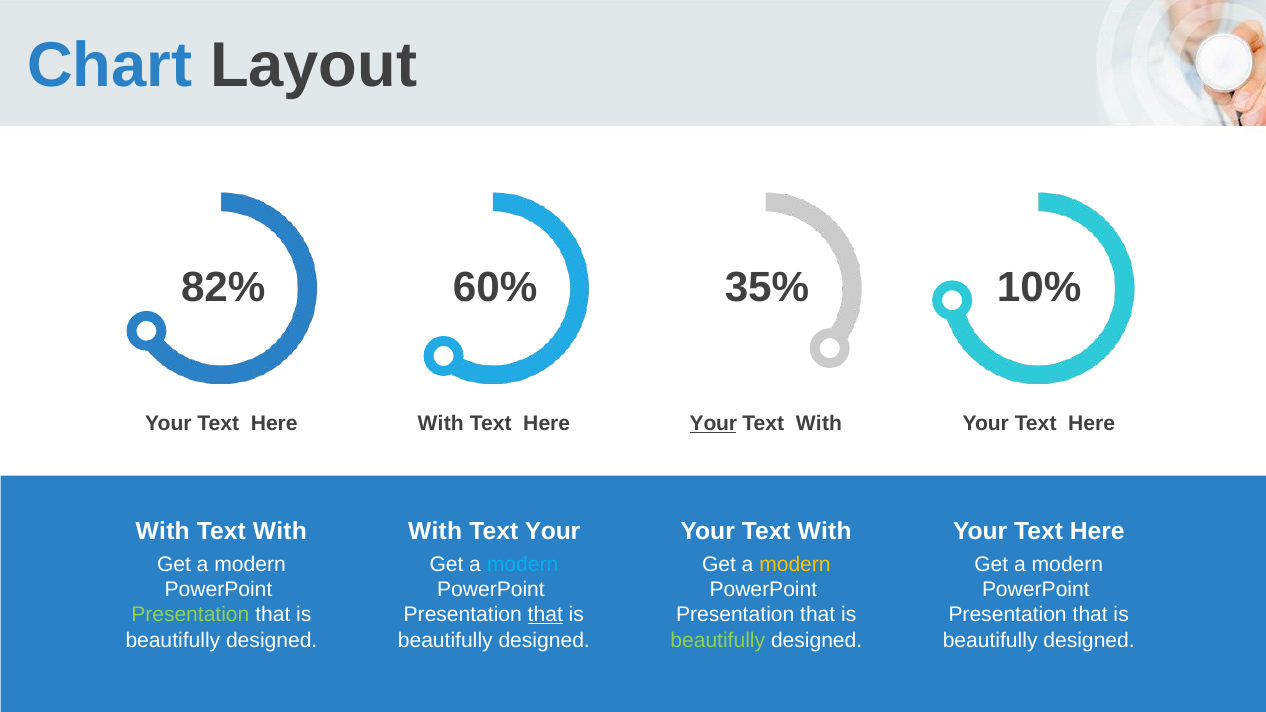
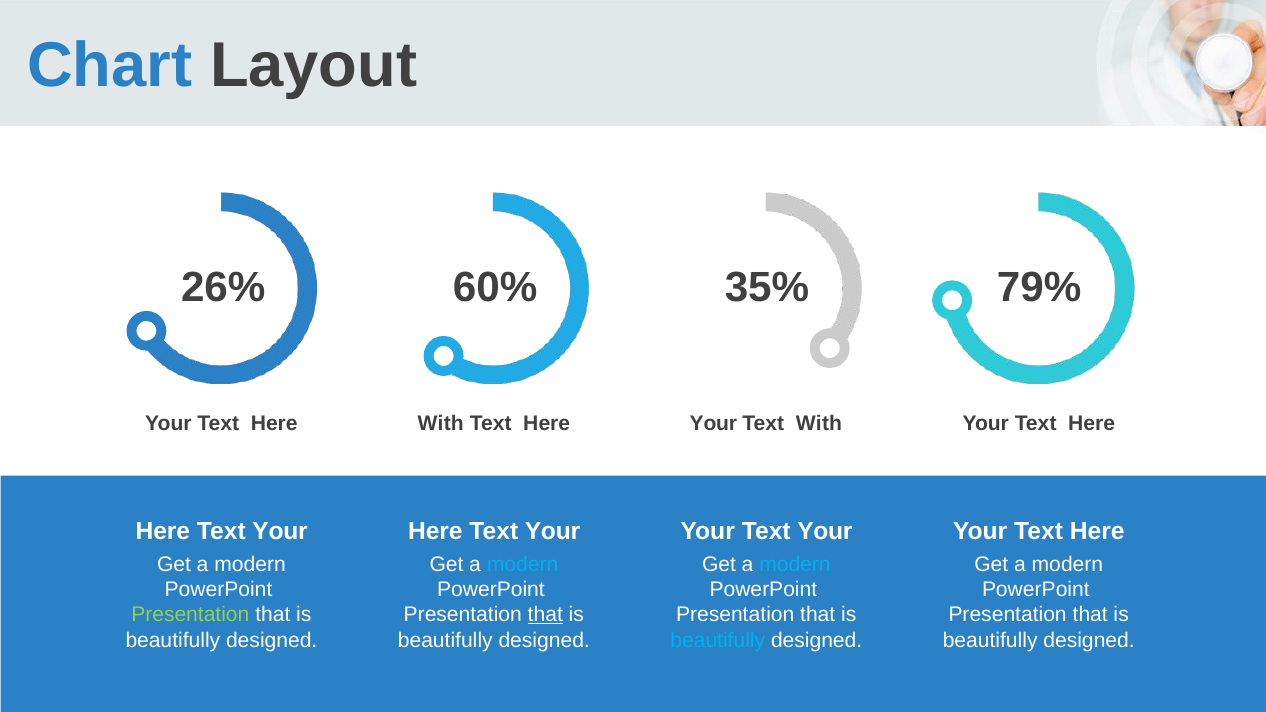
82%: 82% -> 26% (223, 288)
10%: 10% -> 79% (1039, 288)
Your underline: present -> none (713, 424)
With: With -> Here (163, 532)
With: With -> Your (280, 532)
With: With -> Here (435, 532)
With: With -> Your (825, 532)
modern colour: yellow -> light blue (795, 564)
beautifully colour: light green -> light blue (718, 640)
